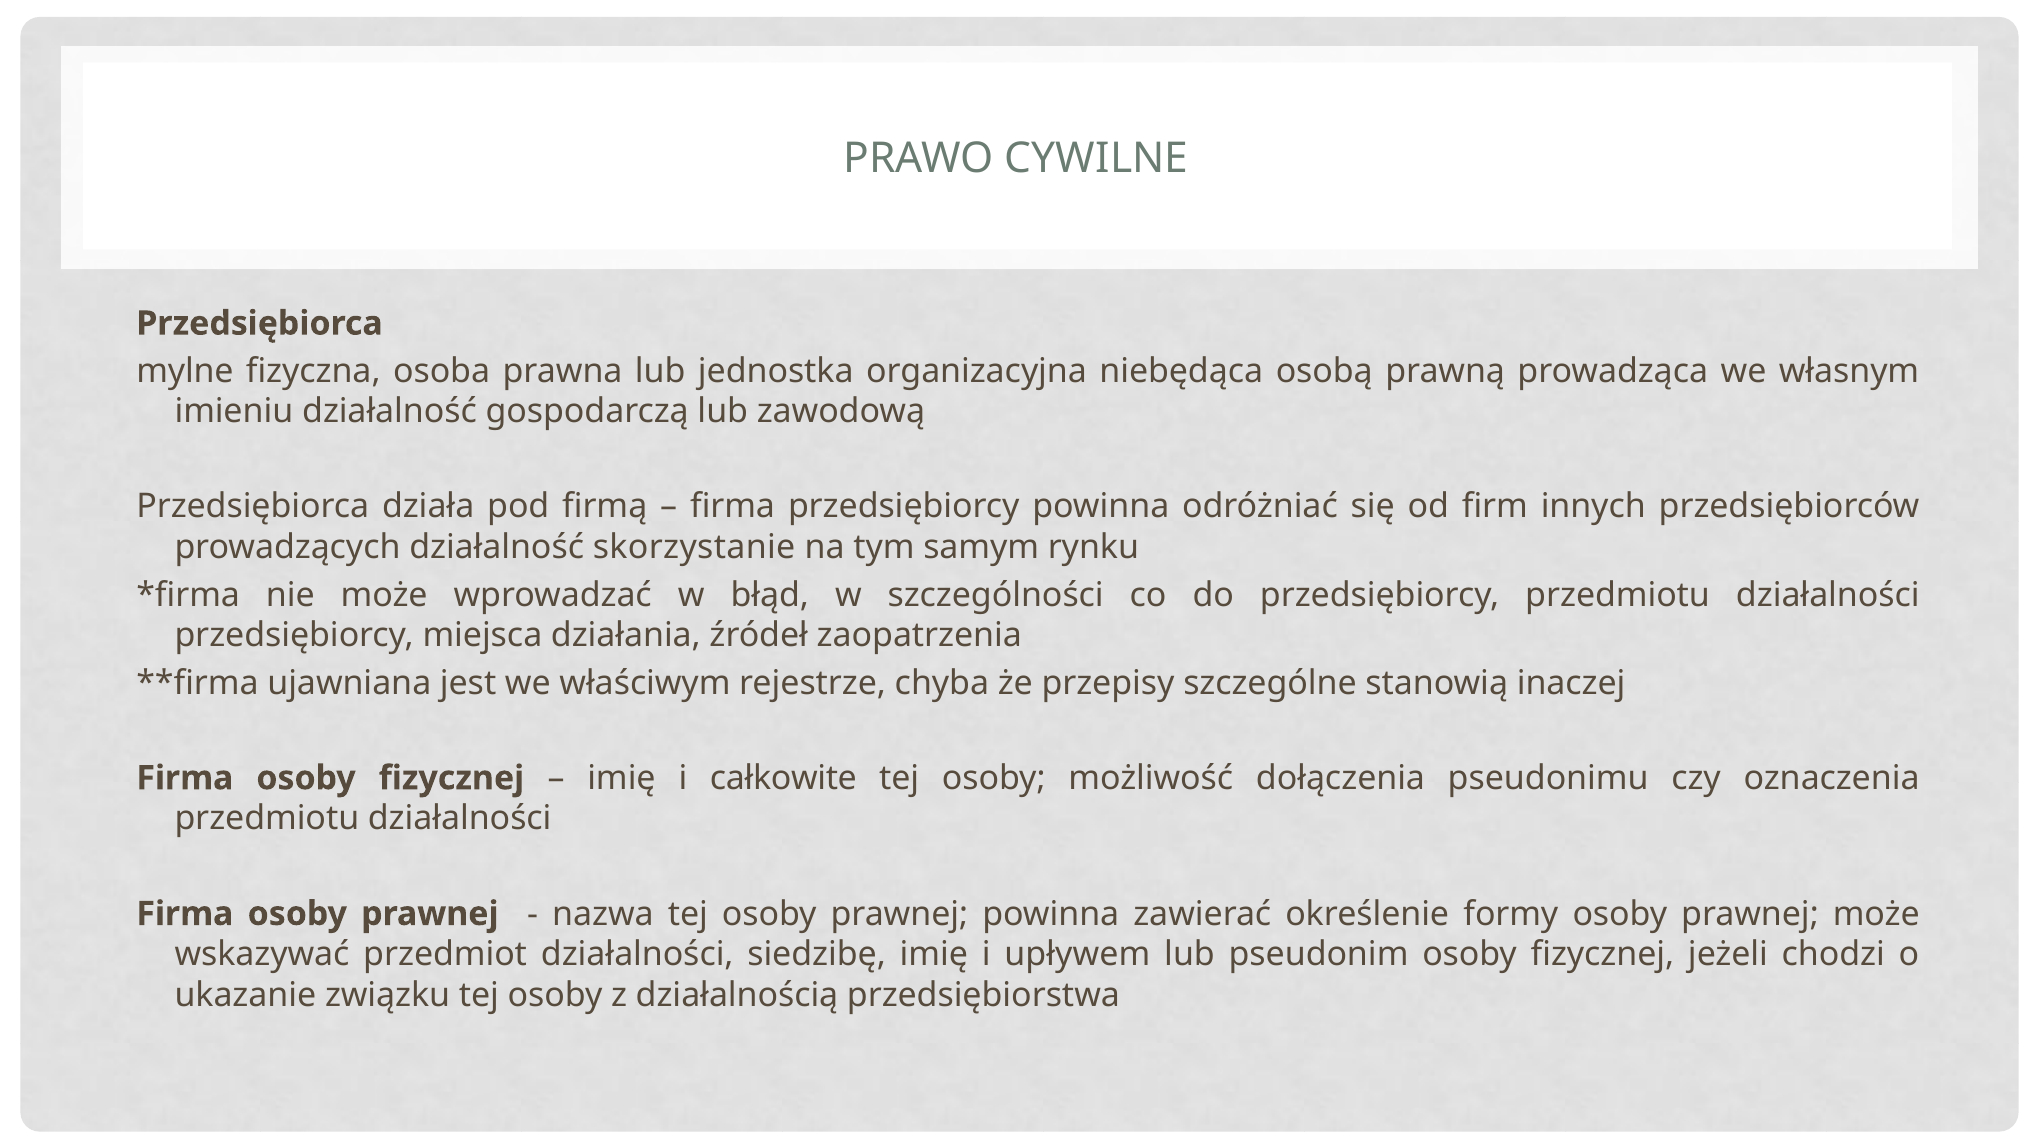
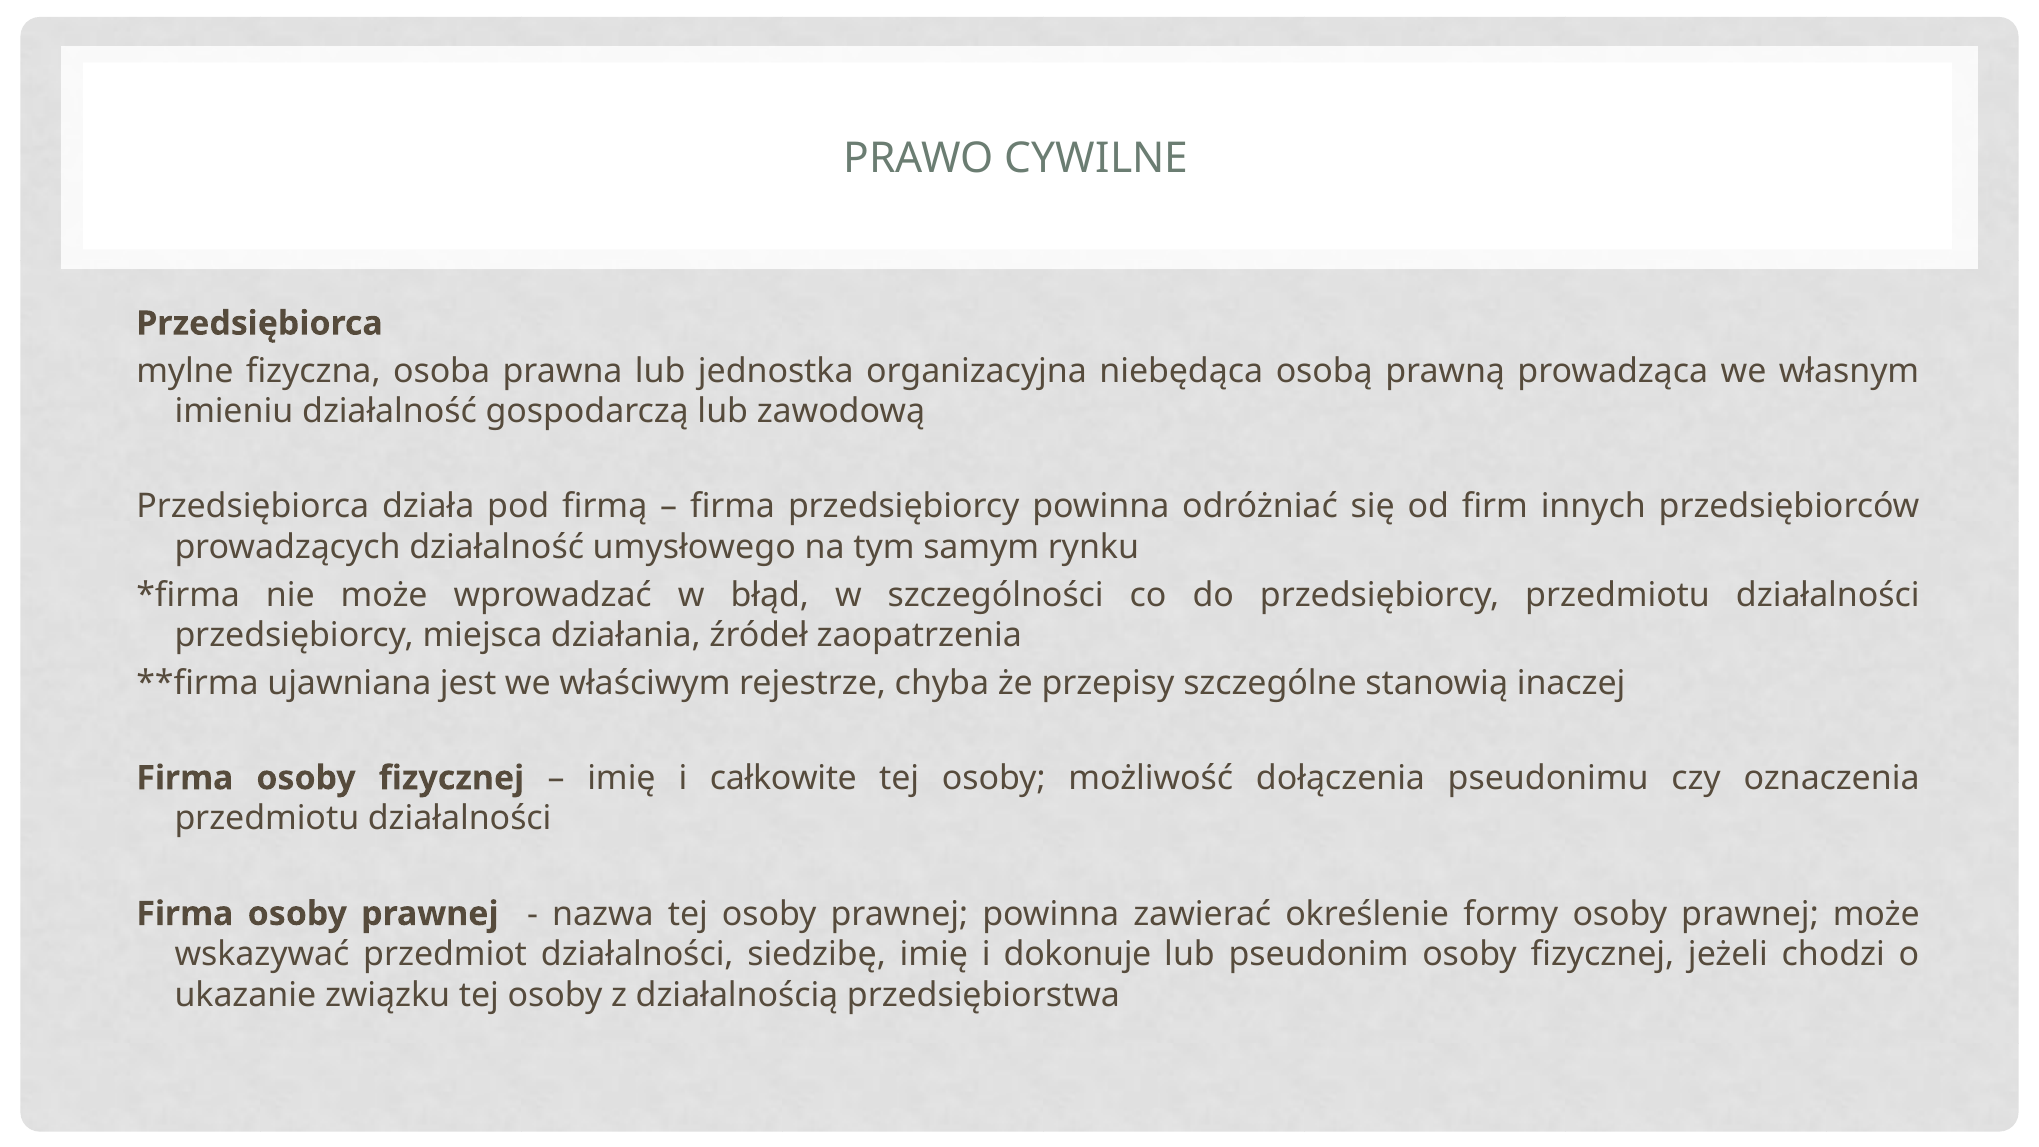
skorzystanie: skorzystanie -> umysłowego (694, 547)
upływem: upływem -> dokonuje (1078, 954)
